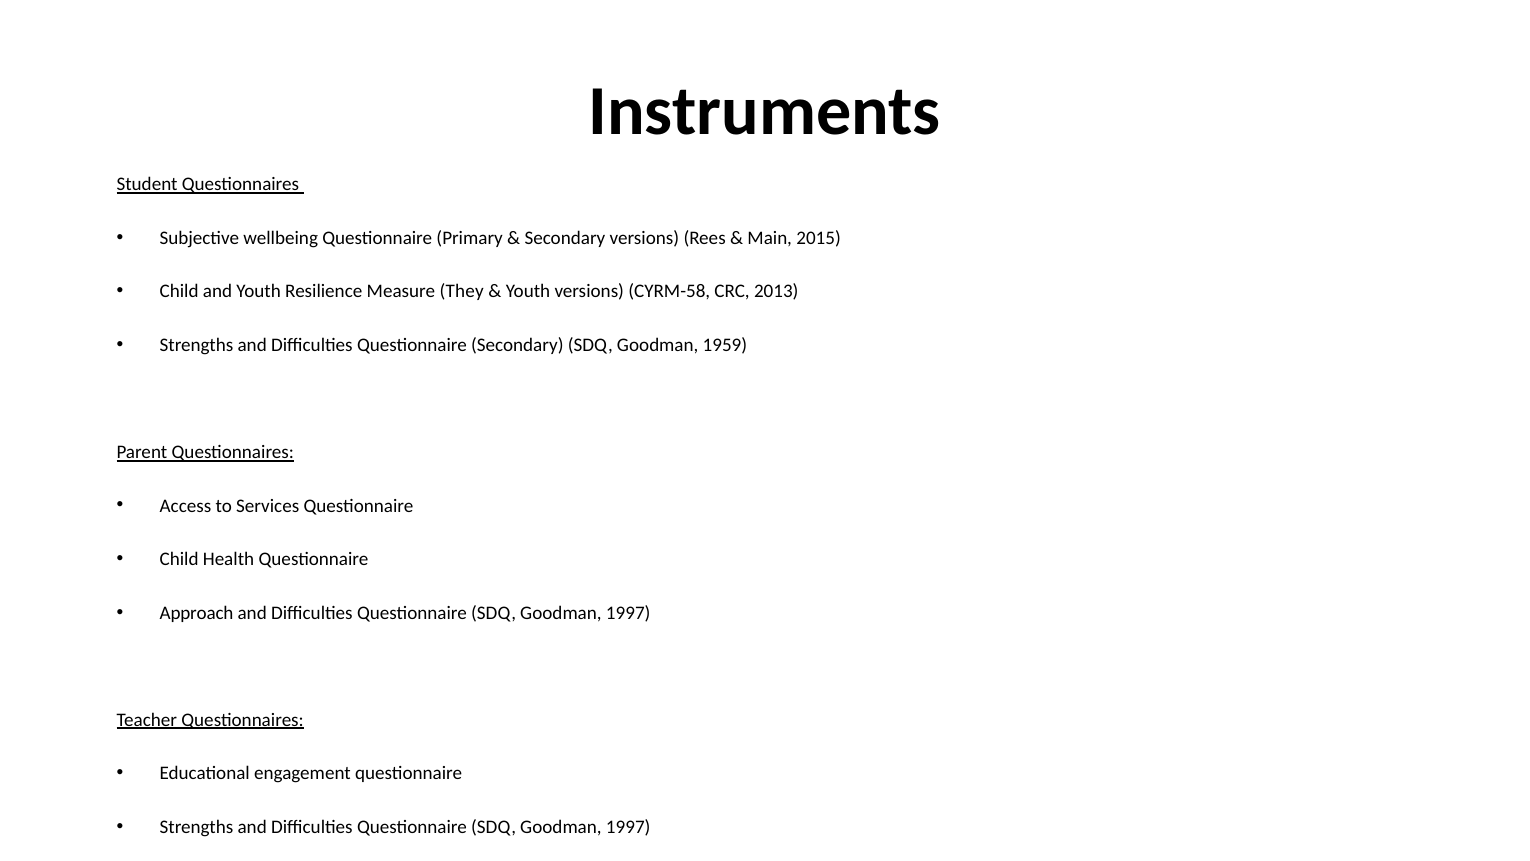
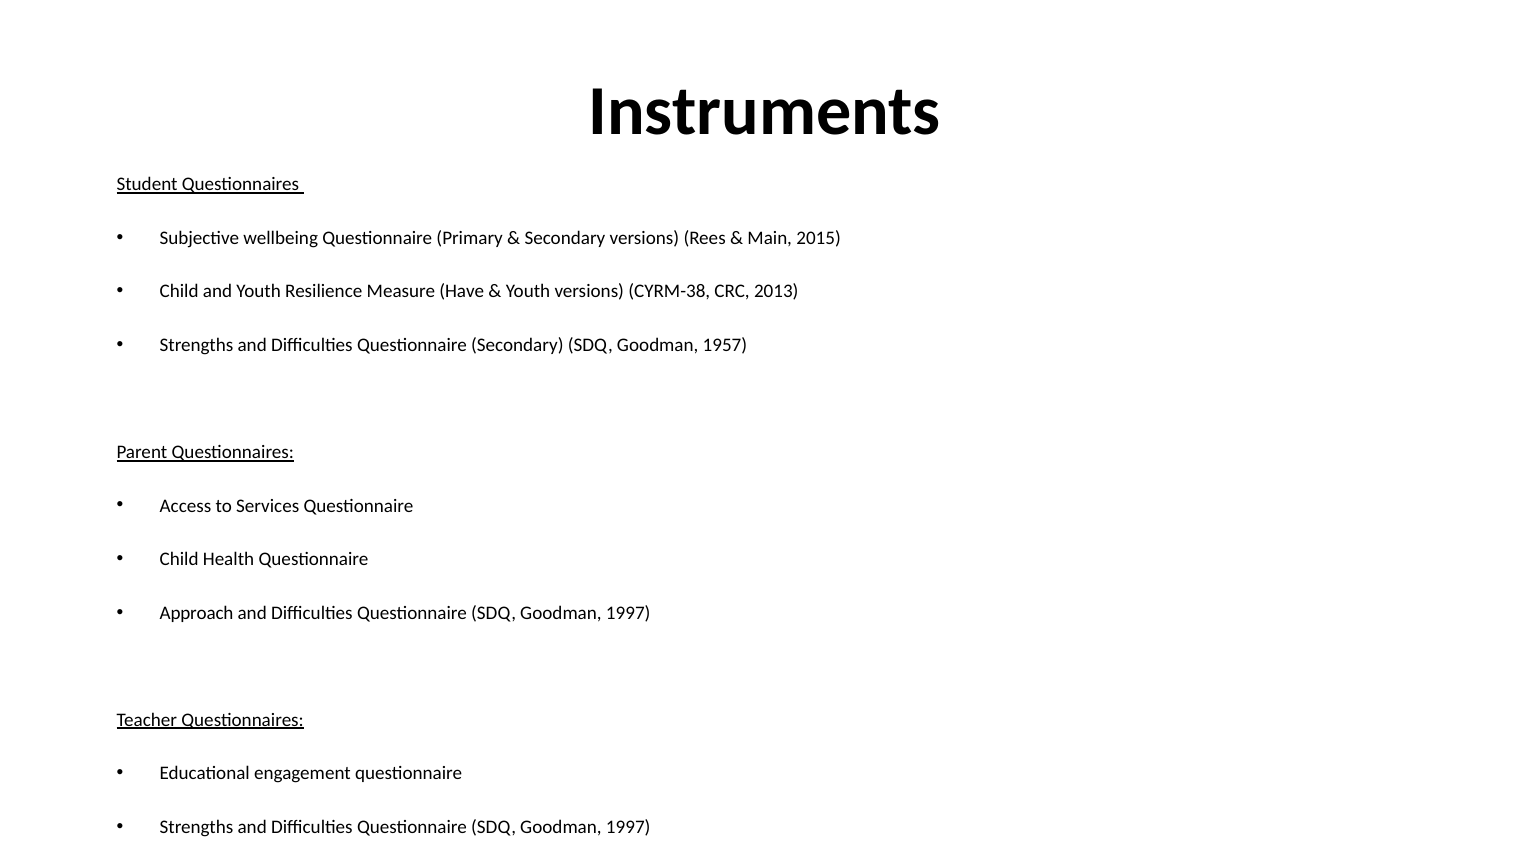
They: They -> Have (462, 291)
CYRM-58: CYRM-58 -> CYRM-38 (669, 291)
1959: 1959 -> 1957 (725, 345)
